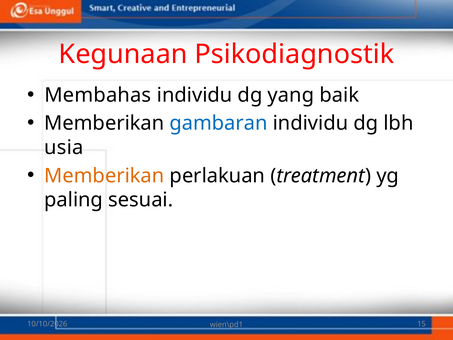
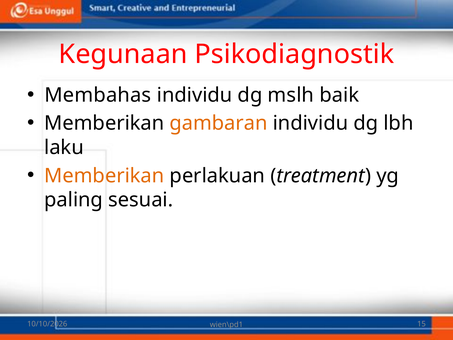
yang: yang -> mslh (291, 95)
gambaran colour: blue -> orange (219, 123)
usia: usia -> laku (64, 147)
